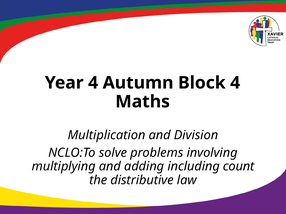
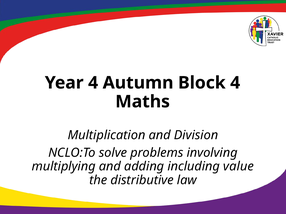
count: count -> value (239, 167)
